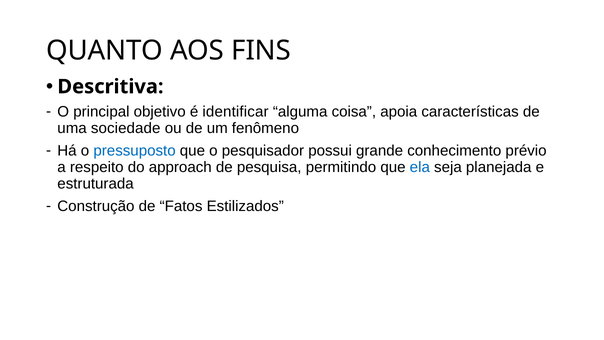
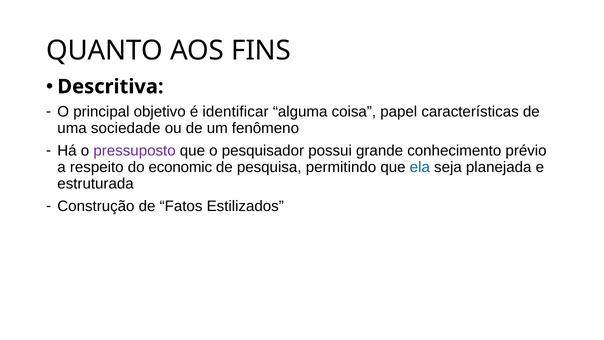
apoia: apoia -> papel (399, 112)
pressuposto colour: blue -> purple (135, 151)
approach: approach -> economic (180, 167)
